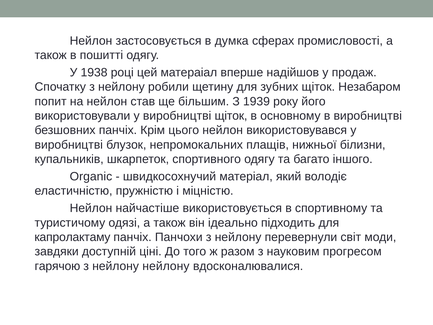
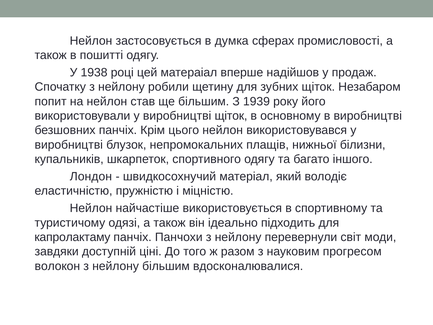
Organic: Organic -> Лондон (91, 176)
гарячою: гарячою -> волокон (57, 266)
нейлону нейлону: нейлону -> більшим (166, 266)
